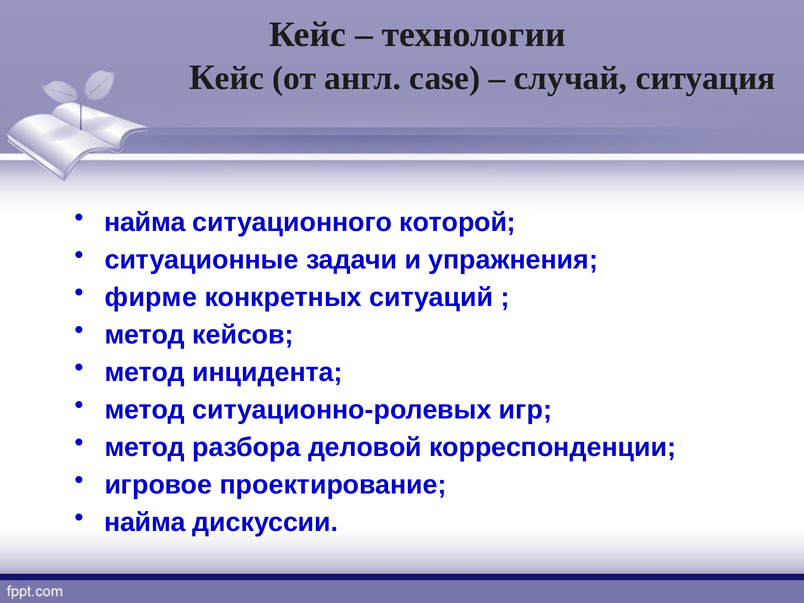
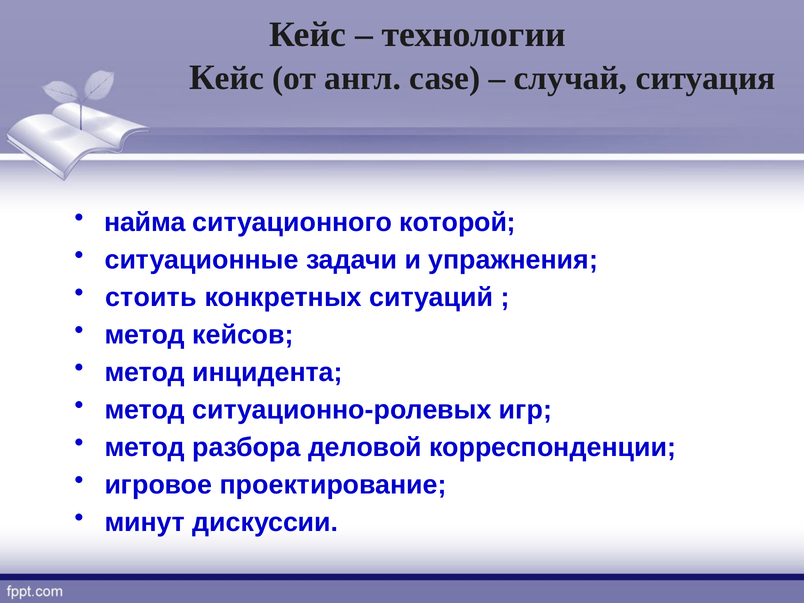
фирме: фирме -> стоить (151, 297)
найма: найма -> минут (145, 522)
